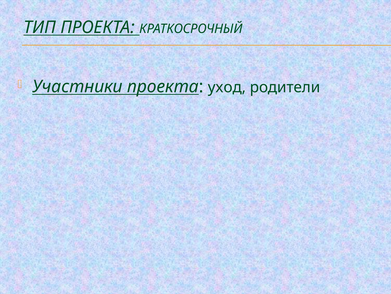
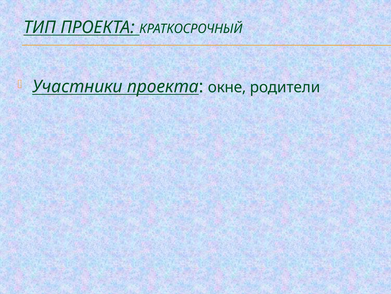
уход: уход -> окне (227, 87)
